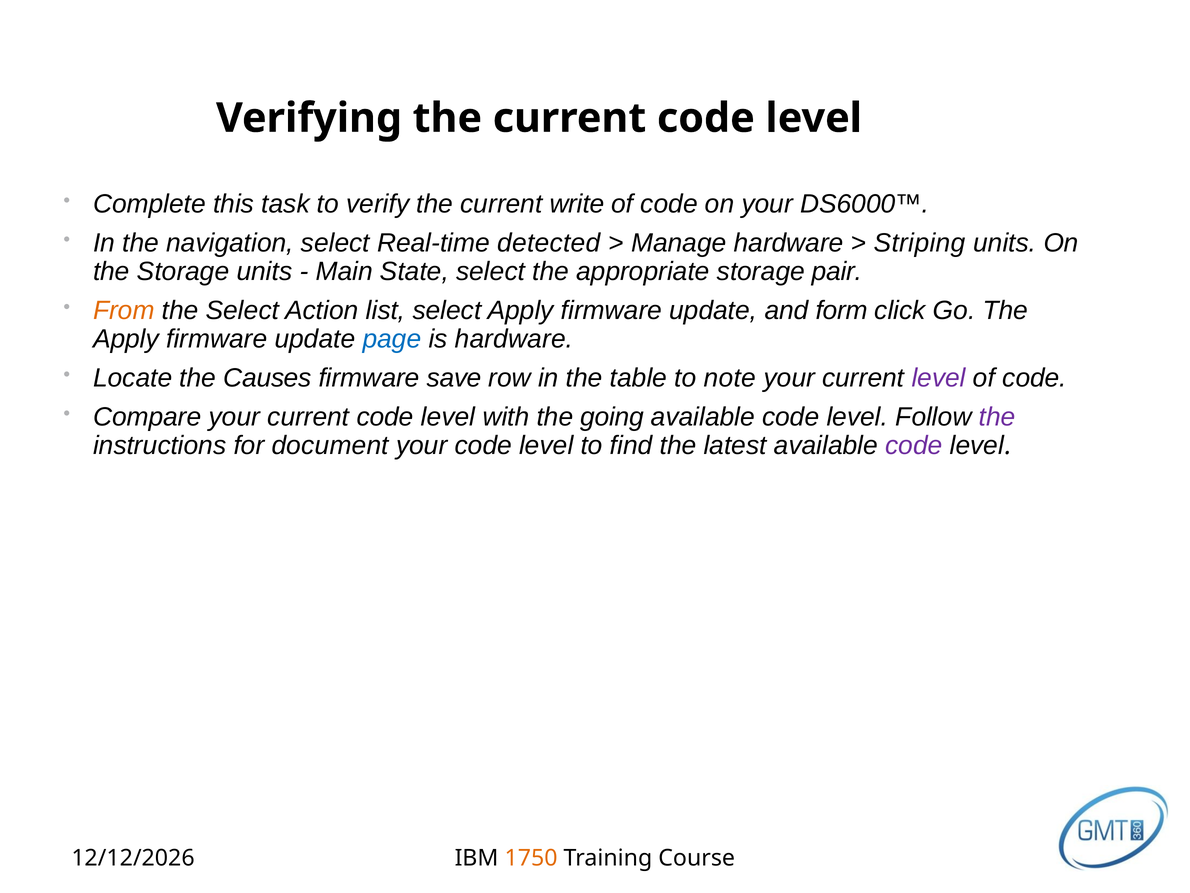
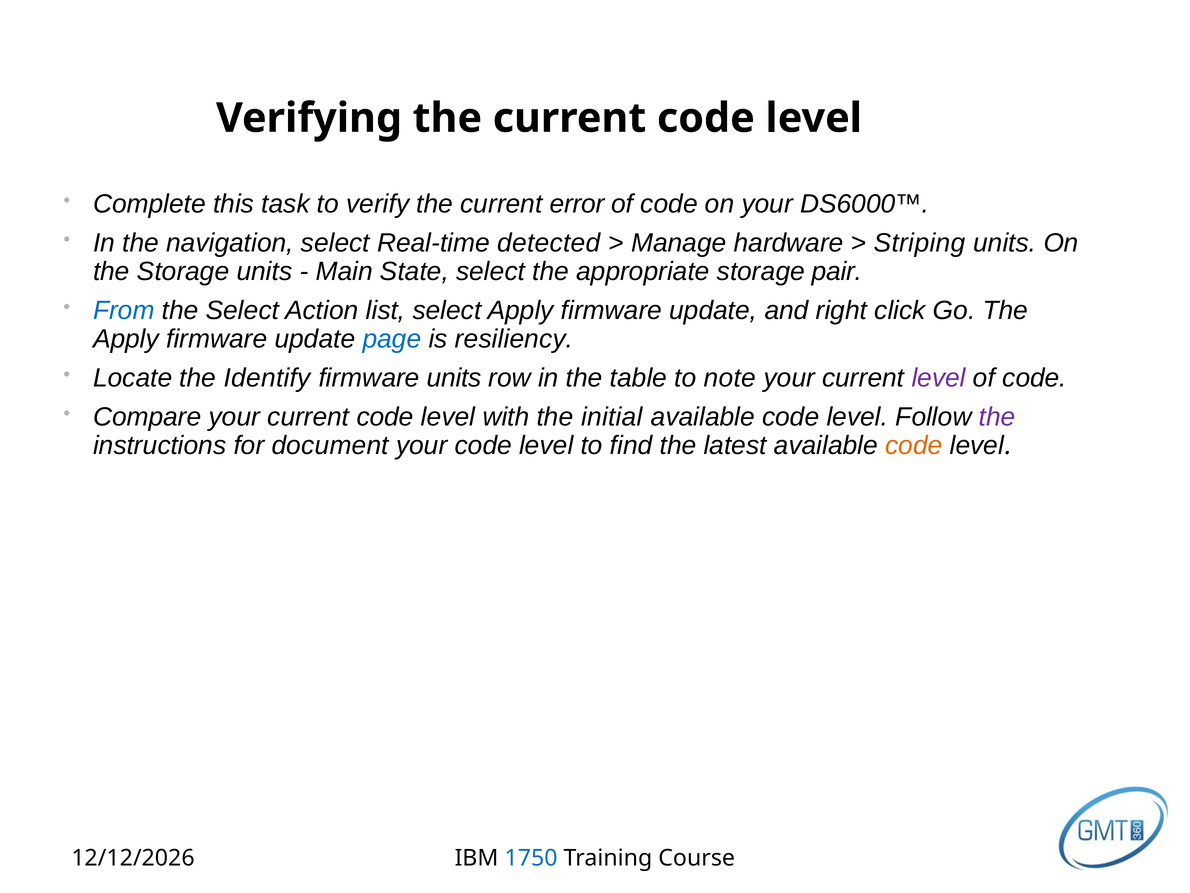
write: write -> error (577, 204)
From colour: orange -> blue (124, 310)
form: form -> right (842, 310)
is hardware: hardware -> resiliency (514, 339)
Causes: Causes -> Identify (267, 378)
firmware save: save -> units (454, 378)
going: going -> initial (612, 417)
code colour: purple -> orange (914, 445)
1750 colour: orange -> blue (531, 858)
